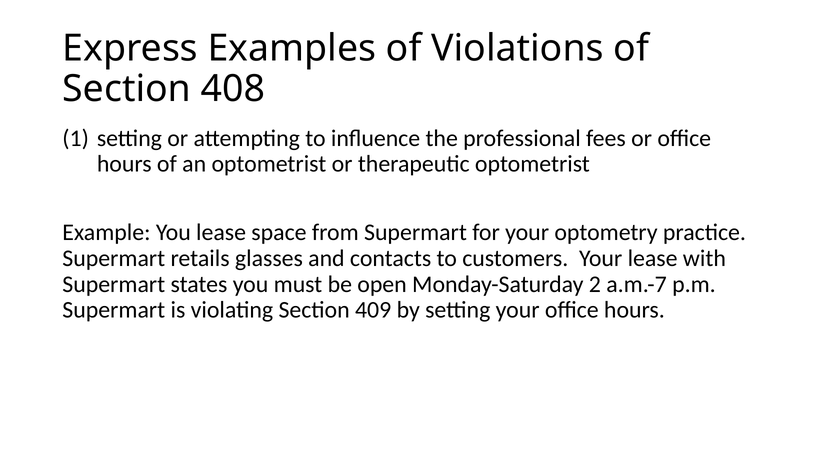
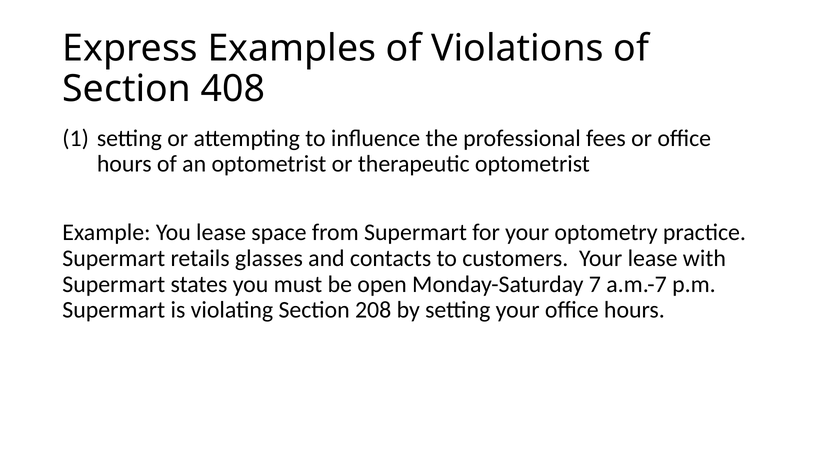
2: 2 -> 7 (595, 284)
409: 409 -> 208 (373, 310)
